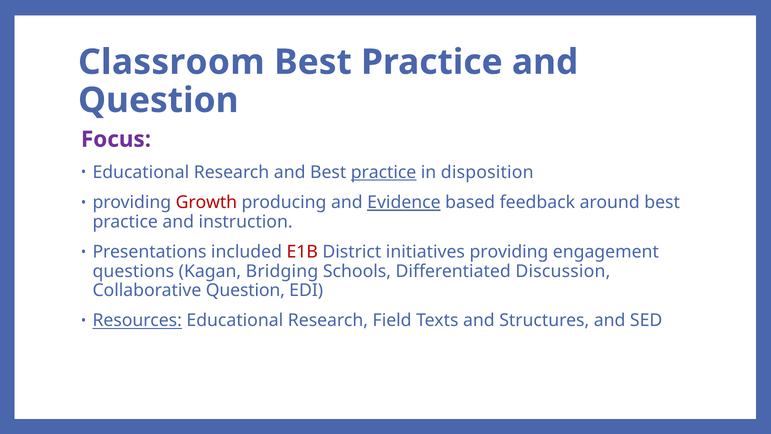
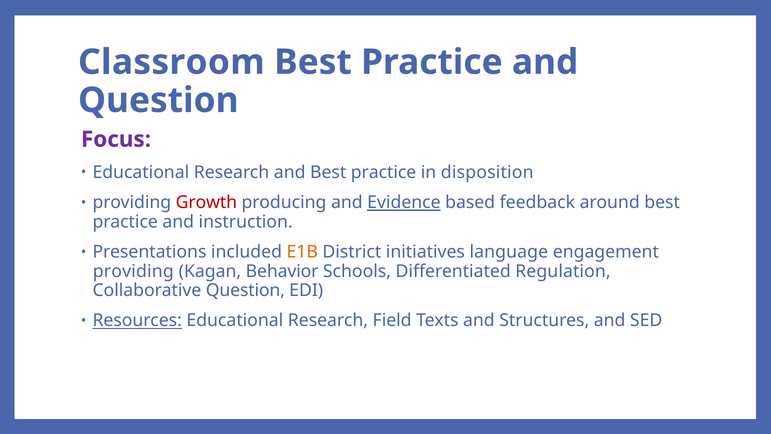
practice underline: present -> none (384, 172)
E1B colour: red -> orange (302, 252)
initiatives providing: providing -> language (509, 252)
questions: questions -> providing (133, 271)
Bridging: Bridging -> Behavior (282, 271)
Discussion: Discussion -> Regulation (563, 271)
